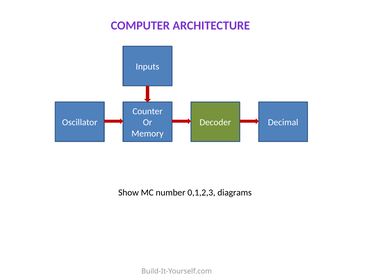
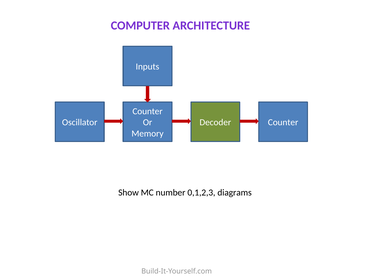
Decoder Decimal: Decimal -> Counter (283, 122)
